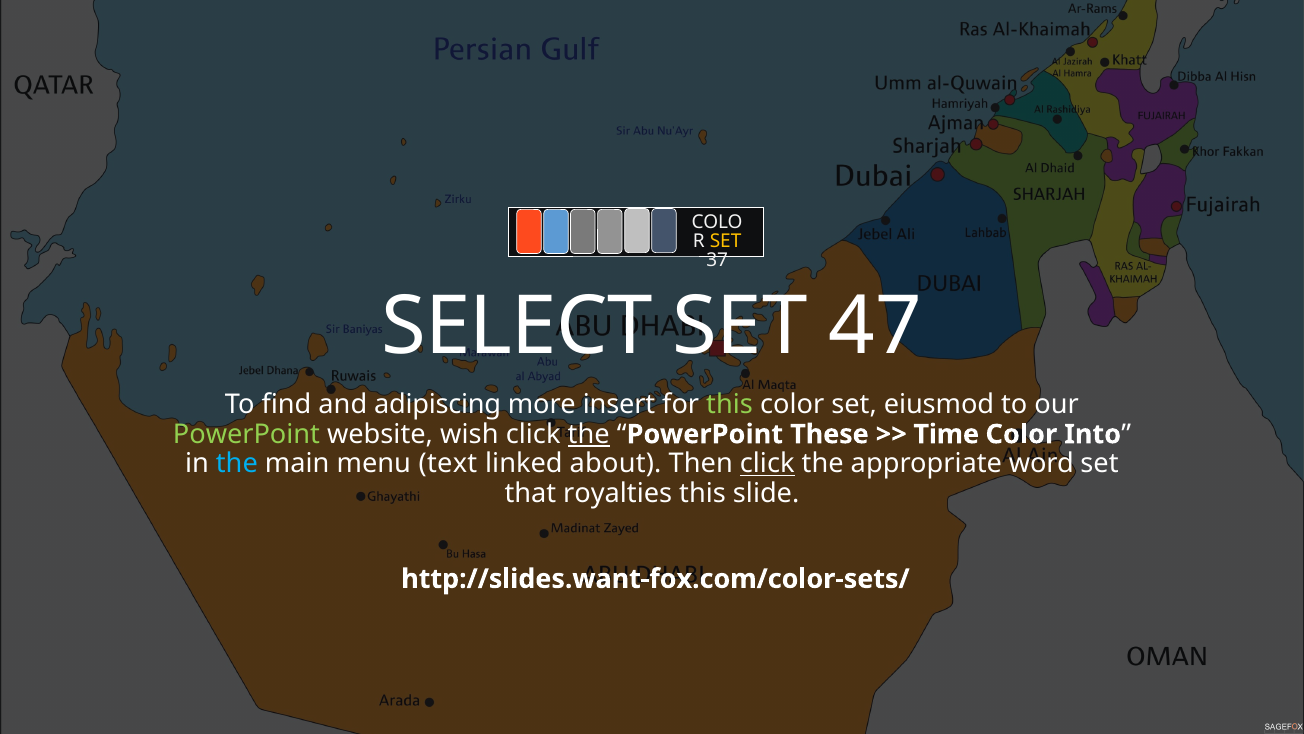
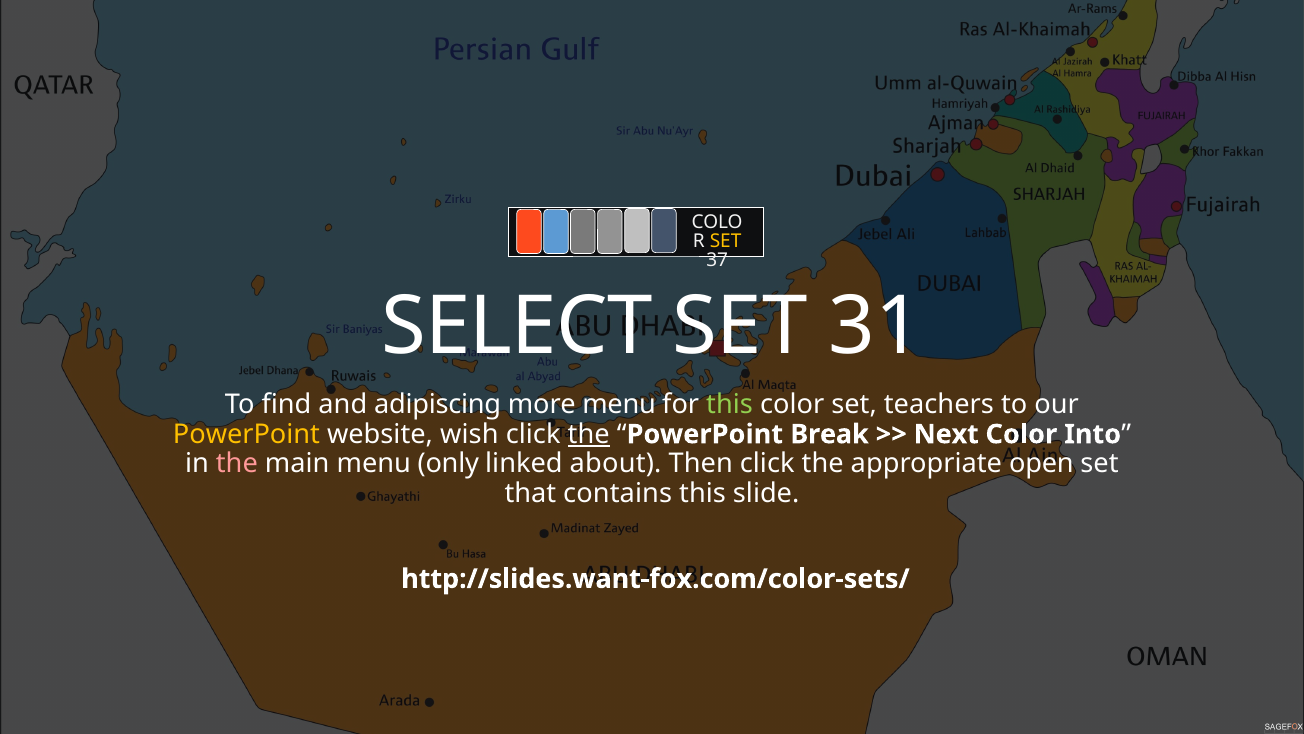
47: 47 -> 31 (875, 326)
more insert: insert -> menu (619, 405)
eiusmod: eiusmod -> teachers (939, 405)
PowerPoint colour: light green -> yellow (246, 434)
These: These -> Break (829, 434)
Time: Time -> Next (946, 434)
the colour: light blue -> pink (237, 463)
text: text -> only (448, 463)
click underline: present -> none (767, 463)
word: word -> open (1041, 463)
royalties: royalties -> contains (618, 493)
